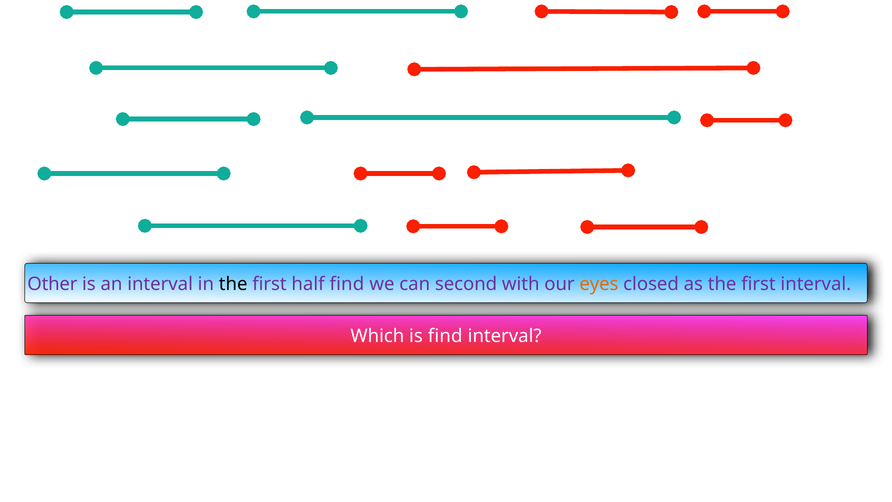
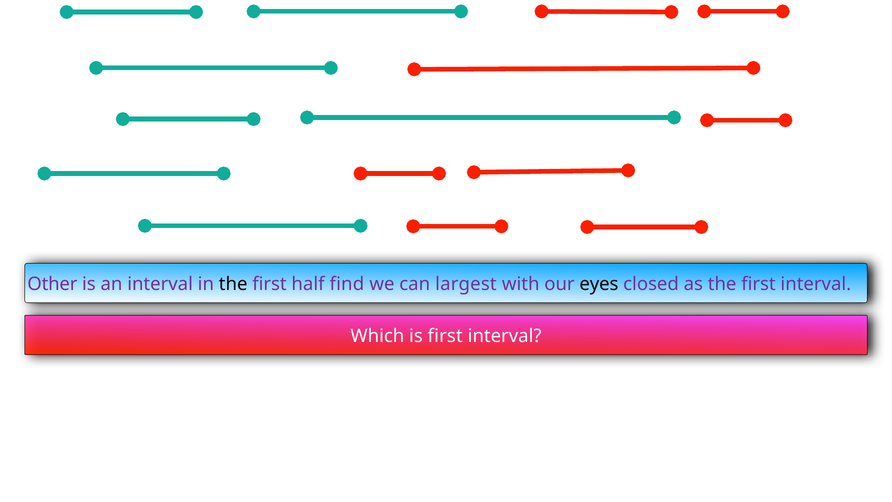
second: second -> largest (466, 284)
eyes colour: orange -> black (599, 284)
is find: find -> first (445, 336)
